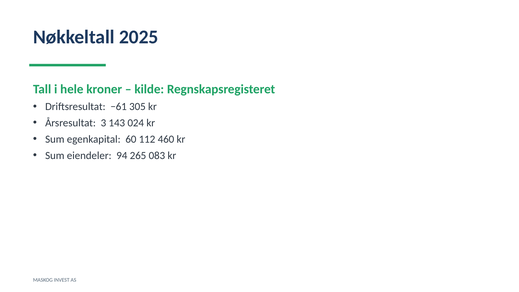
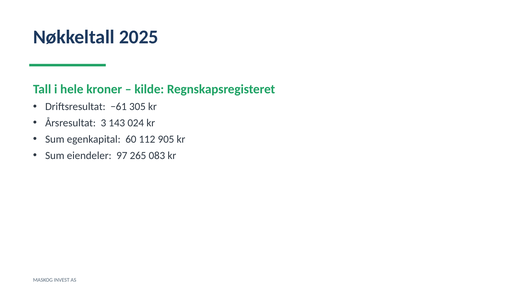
460: 460 -> 905 (166, 139)
94: 94 -> 97 (122, 155)
